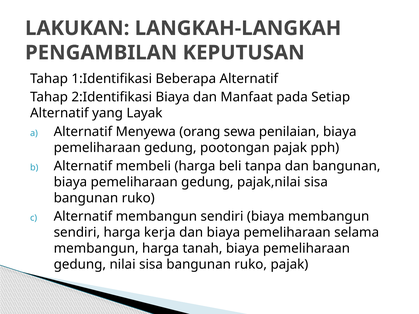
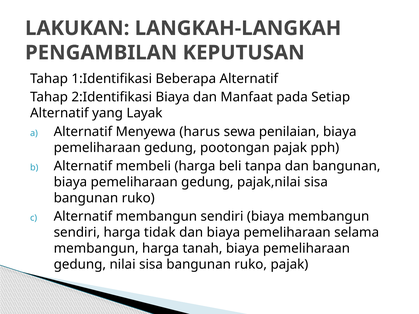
orang: orang -> harus (200, 132)
kerja: kerja -> tidak (160, 233)
